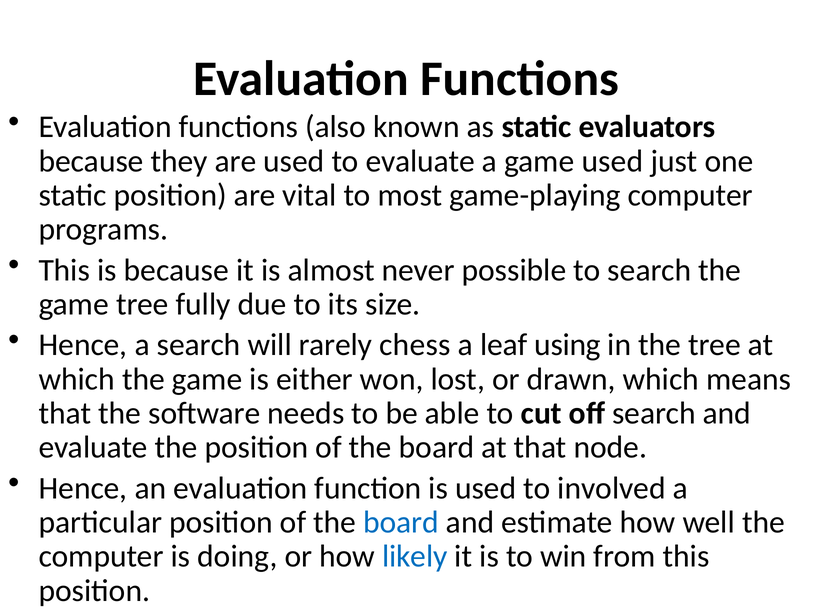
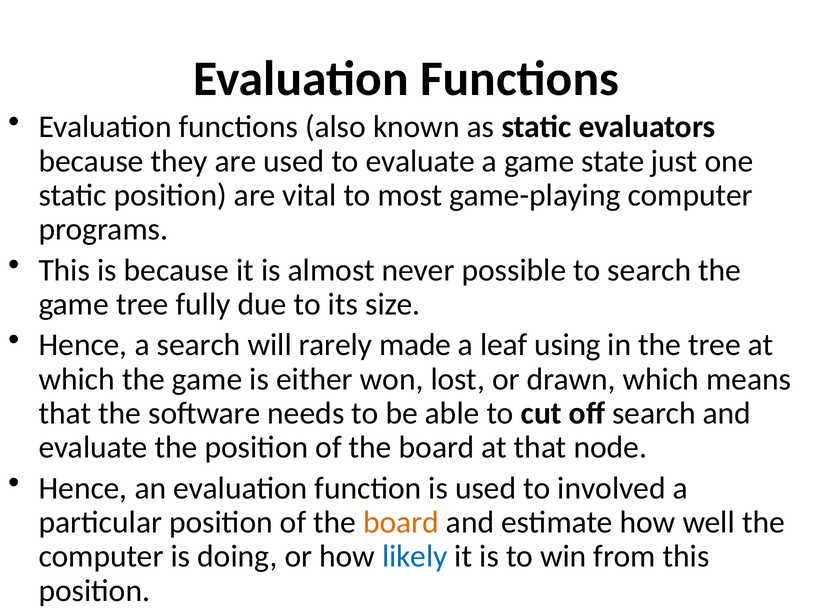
game used: used -> state (613, 161)
chess: chess -> made (415, 345)
board colour: blue -> orange (401, 522)
